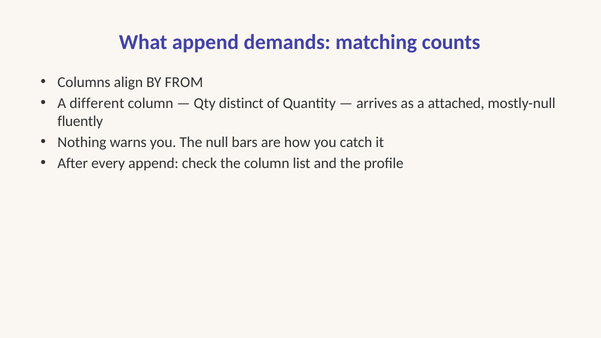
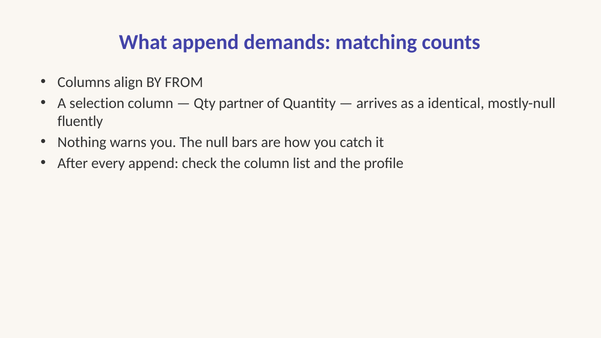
different: different -> selection (97, 103)
distinct: distinct -> partner (241, 103)
attached: attached -> identical (456, 103)
